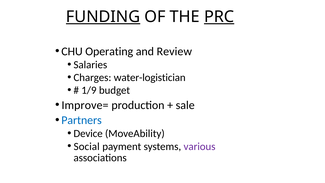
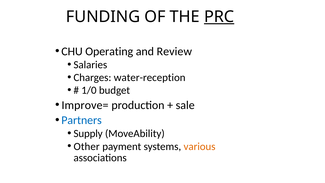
FUNDING underline: present -> none (103, 17)
water-logistician: water-logistician -> water-reception (150, 78)
1/9: 1/9 -> 1/0 (89, 90)
Device: Device -> Supply (88, 134)
Social: Social -> Other (87, 146)
various colour: purple -> orange (200, 146)
